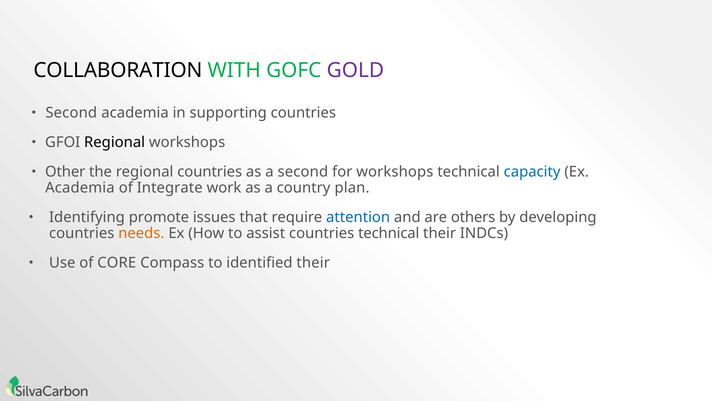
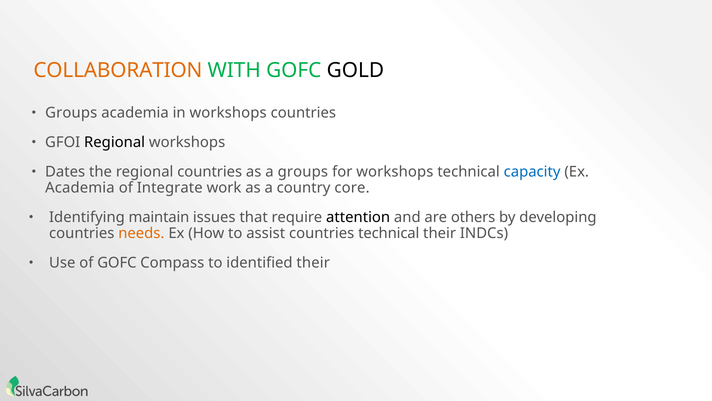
COLLABORATION colour: black -> orange (118, 71)
GOLD colour: purple -> black (355, 71)
Second: Second -> Groups (71, 113)
in supporting: supporting -> workshops (228, 113)
Other: Other -> Dates (65, 172)
a second: second -> groups (303, 172)
plan: plan -> core (352, 188)
promote: promote -> maintain (159, 217)
attention colour: blue -> black (358, 217)
of CORE: CORE -> GOFC (117, 263)
